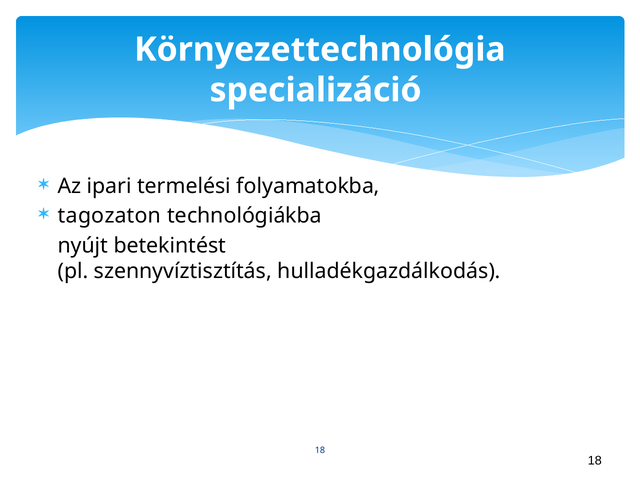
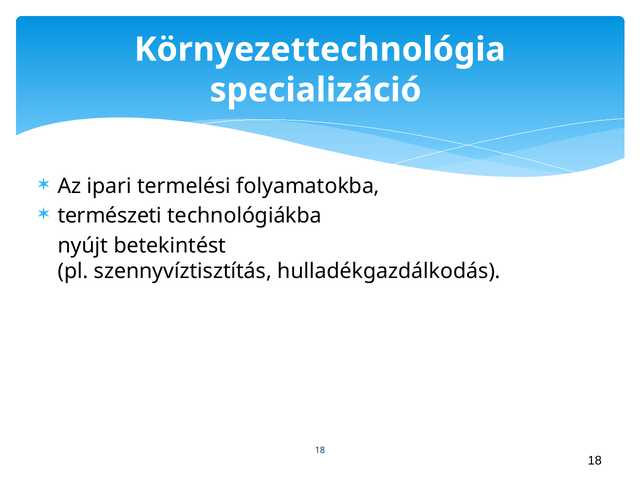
tagozaton: tagozaton -> természeti (110, 216)
